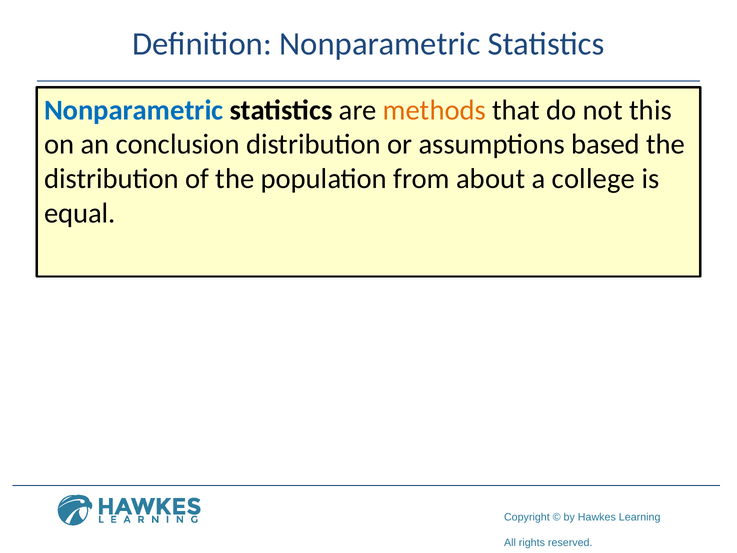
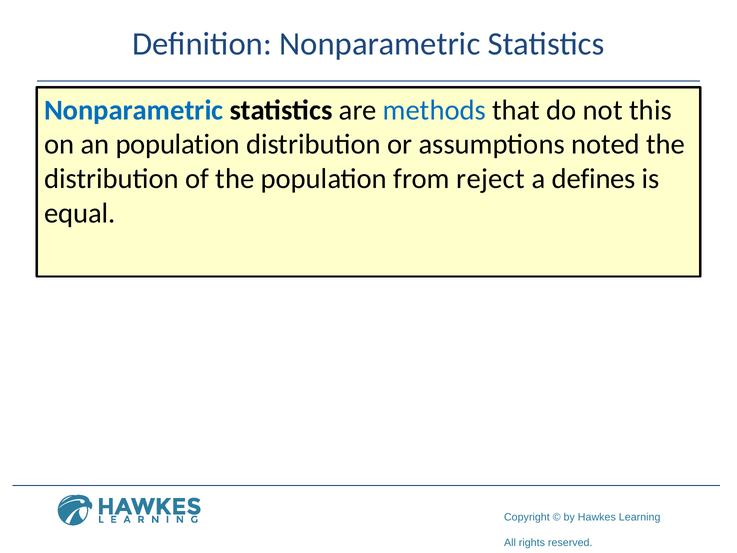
methods colour: orange -> blue (434, 110)
an conclusion: conclusion -> population (178, 144)
based: based -> noted (605, 144)
about: about -> reject (490, 179)
college: college -> defines (594, 179)
